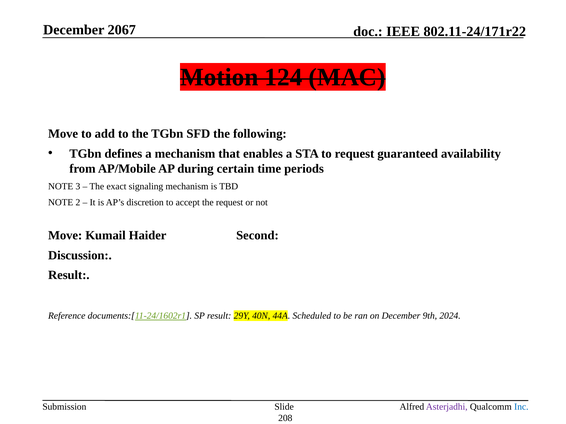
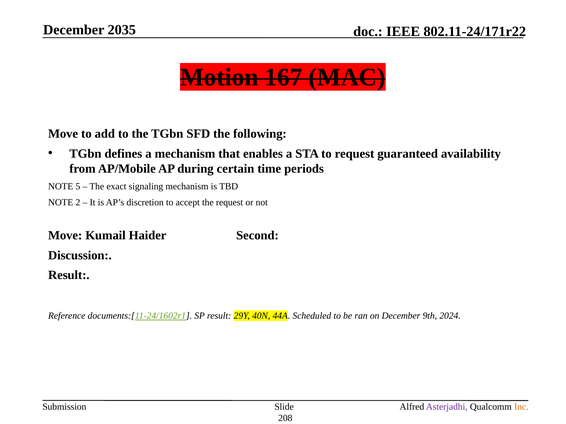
2067: 2067 -> 2035 (122, 30)
124: 124 -> 167 (283, 77)
3: 3 -> 5 (78, 186)
Inc colour: blue -> orange (521, 407)
